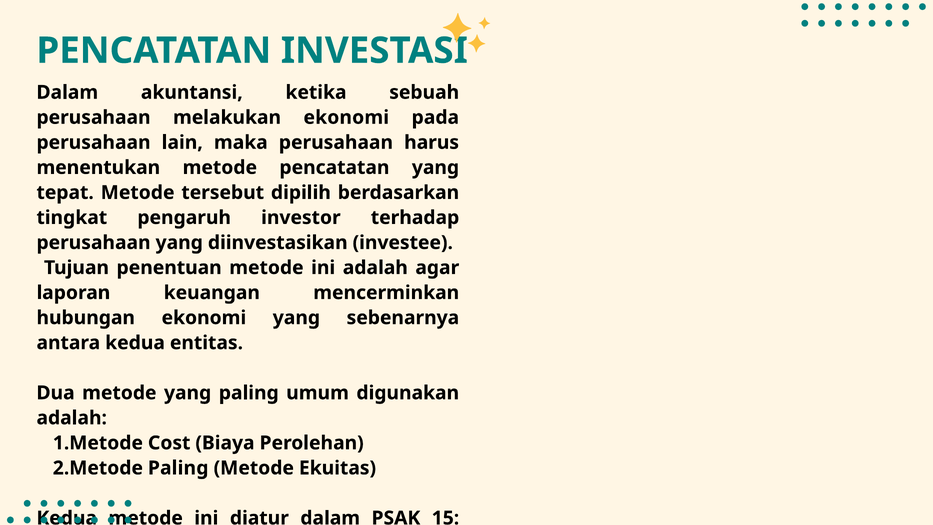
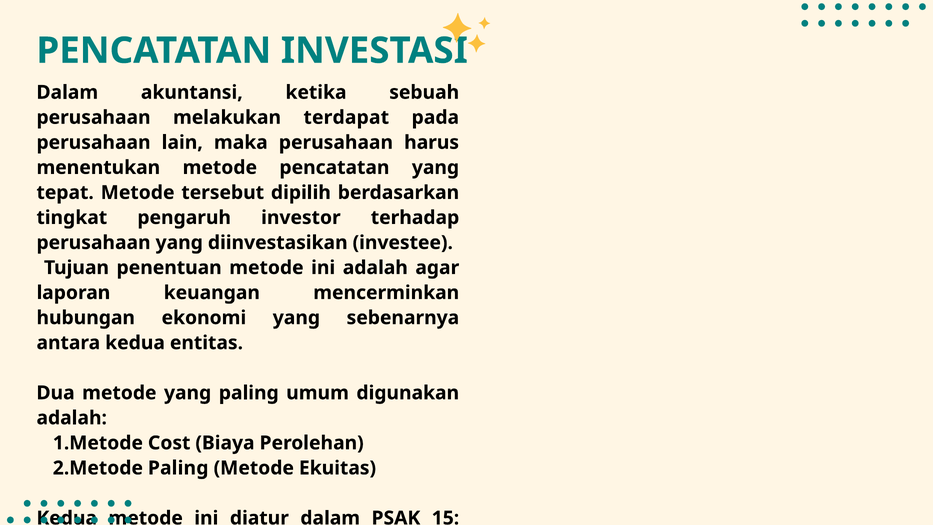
melakukan ekonomi: ekonomi -> terdapat (346, 117)
